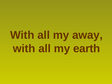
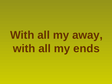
earth: earth -> ends (86, 49)
